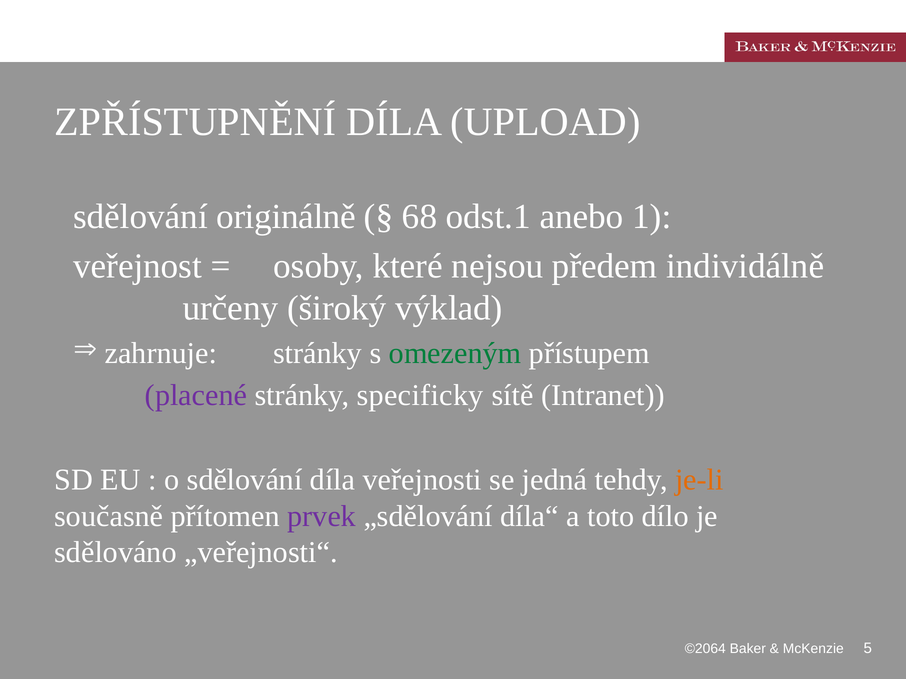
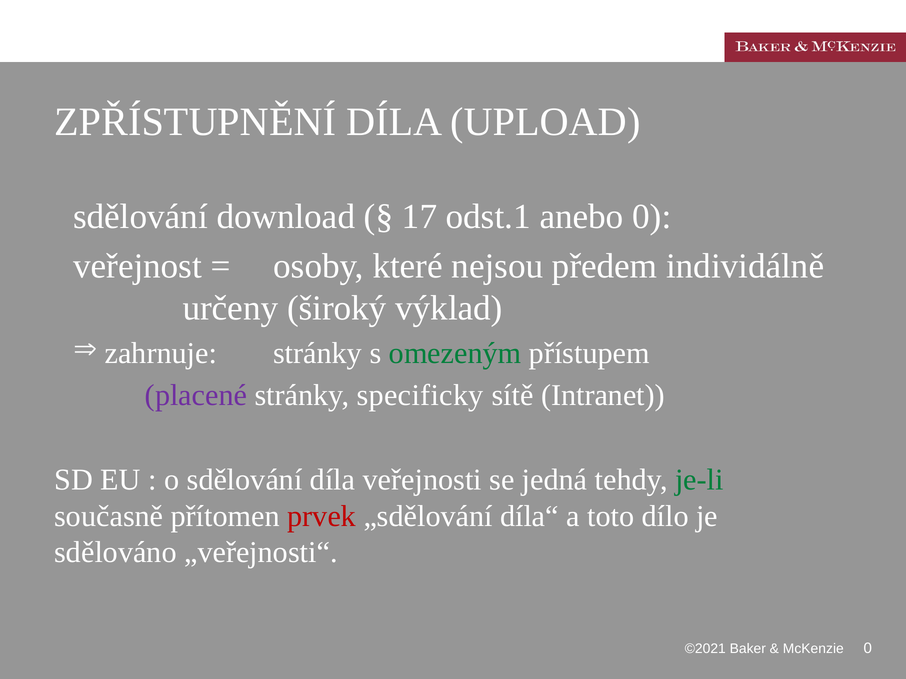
originálně: originálně -> download (286, 217)
68: 68 -> 17 (420, 217)
anebo 1: 1 -> 0 (652, 217)
je-li colour: orange -> green (699, 480)
prvek colour: purple -> red (322, 517)
©2064: ©2064 -> ©2021 (705, 649)
McKenzie 5: 5 -> 0 (868, 649)
